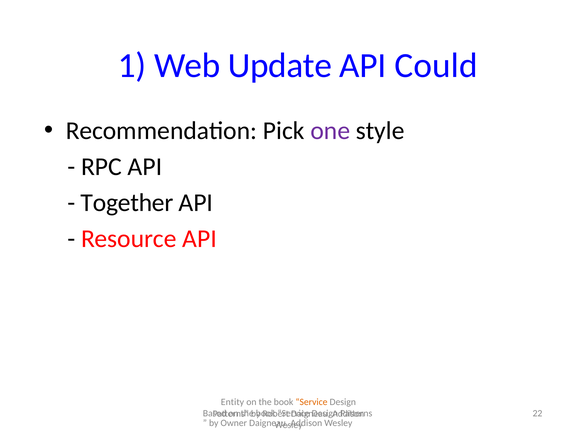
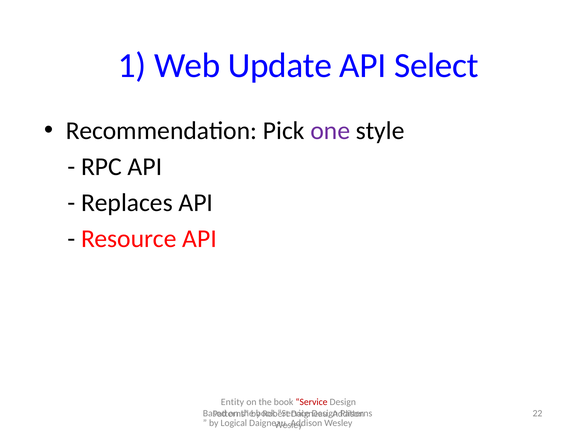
Could: Could -> Select (436, 65)
Together: Together -> Replaces (127, 202)
Service colour: orange -> red (312, 402)
Owner: Owner -> Logical (234, 423)
